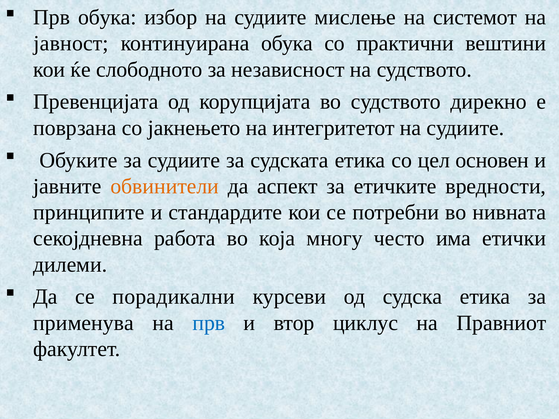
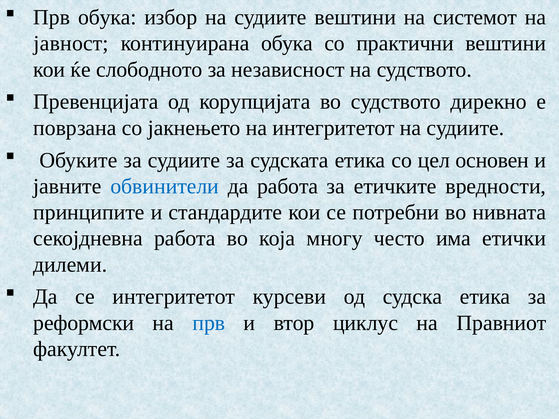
судиите мислење: мислење -> вештини (355, 17)
обвинители colour: orange -> blue (165, 186)
да аспект: аспект -> работа (288, 186)
се порадикални: порадикални -> интегритетот (174, 297)
применува: применува -> реформски (84, 323)
